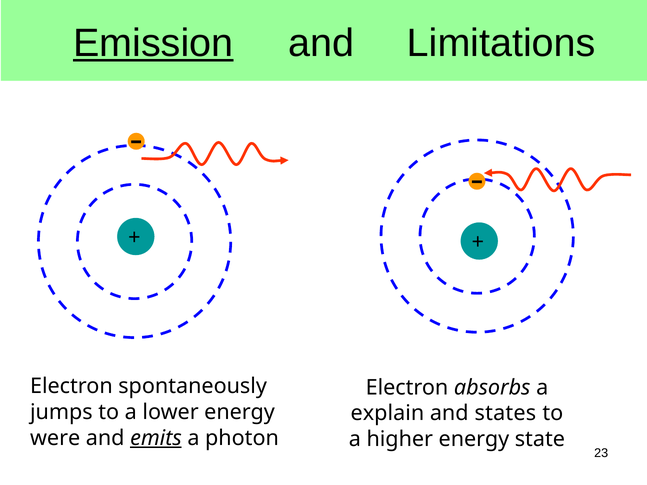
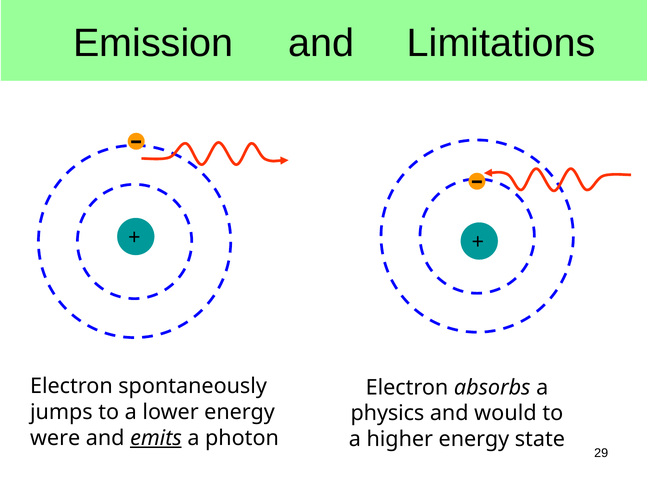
Emission underline: present -> none (153, 43)
explain: explain -> physics (387, 414)
states: states -> would (505, 414)
23: 23 -> 29 (601, 454)
